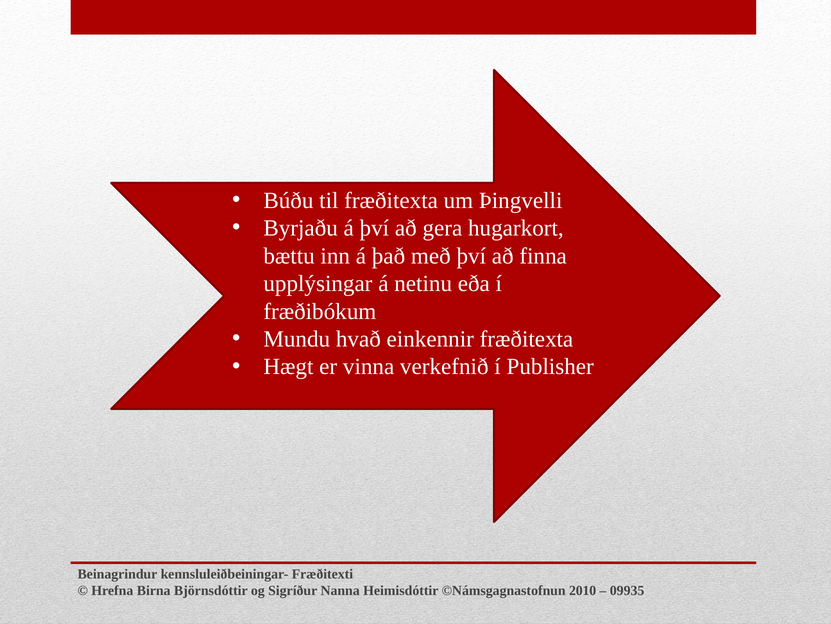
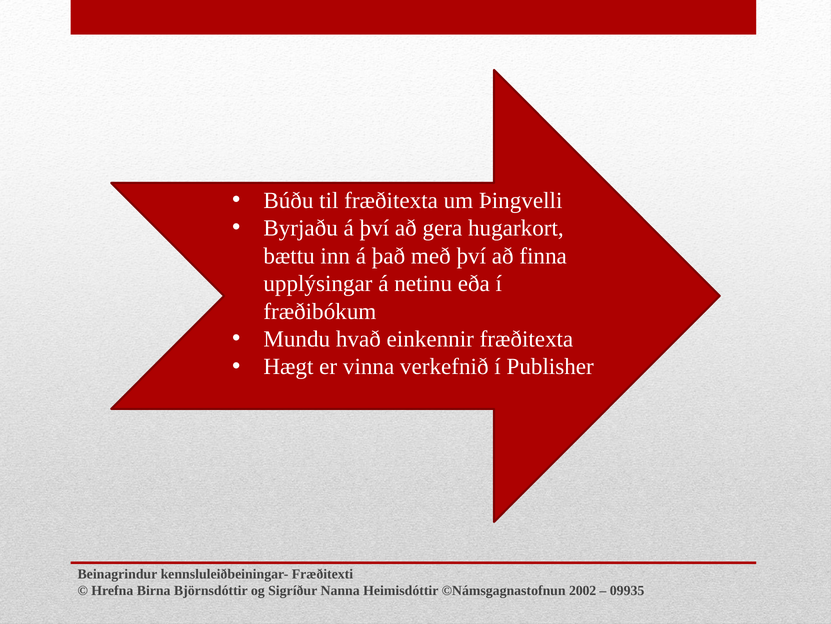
2010: 2010 -> 2002 (583, 590)
